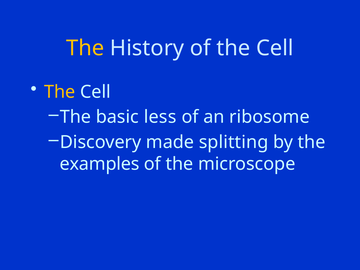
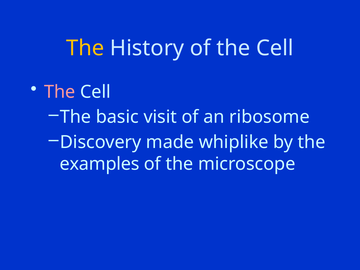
The colour: yellow -> pink (60, 92)
less: less -> visit (160, 117)
splitting: splitting -> whiplike (234, 142)
